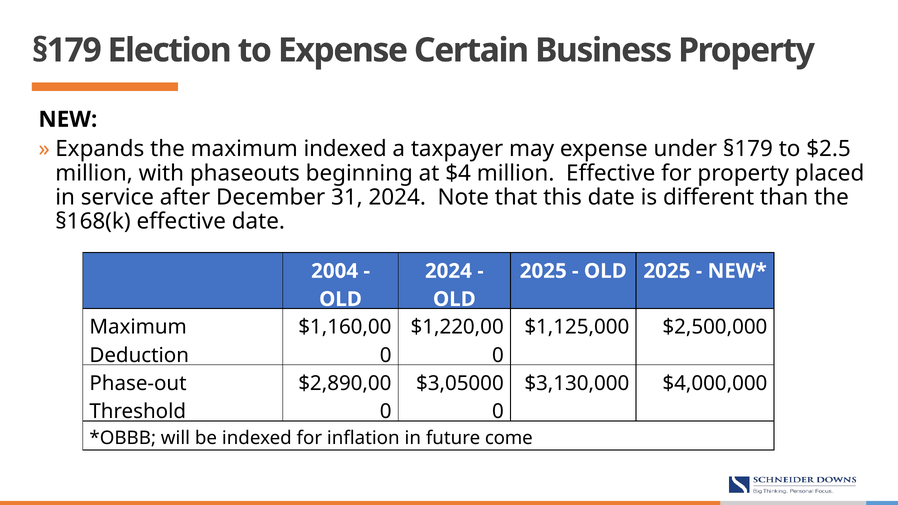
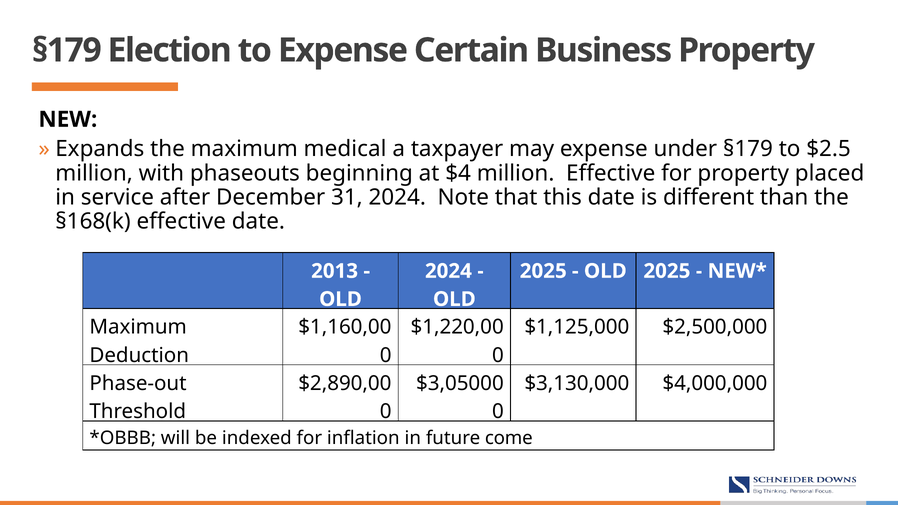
maximum indexed: indexed -> medical (345, 149)
2004: 2004 -> 2013 (335, 271)
